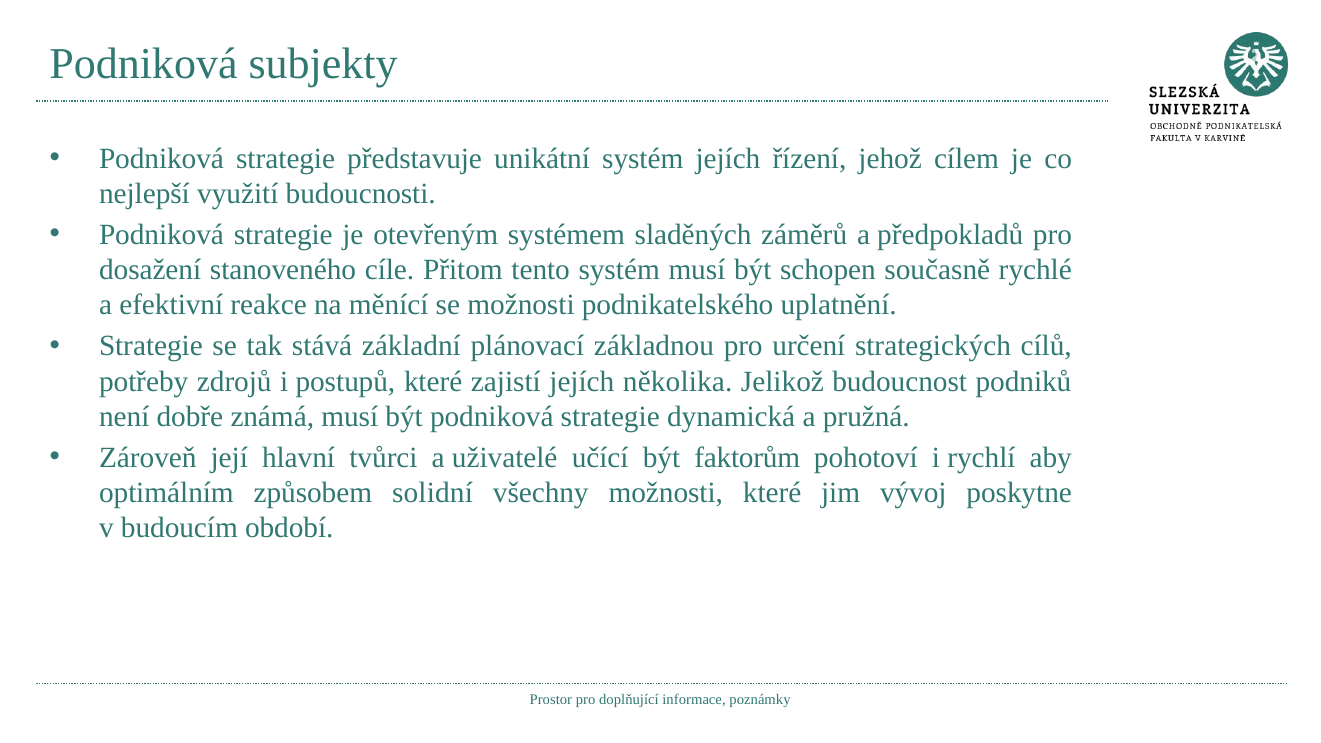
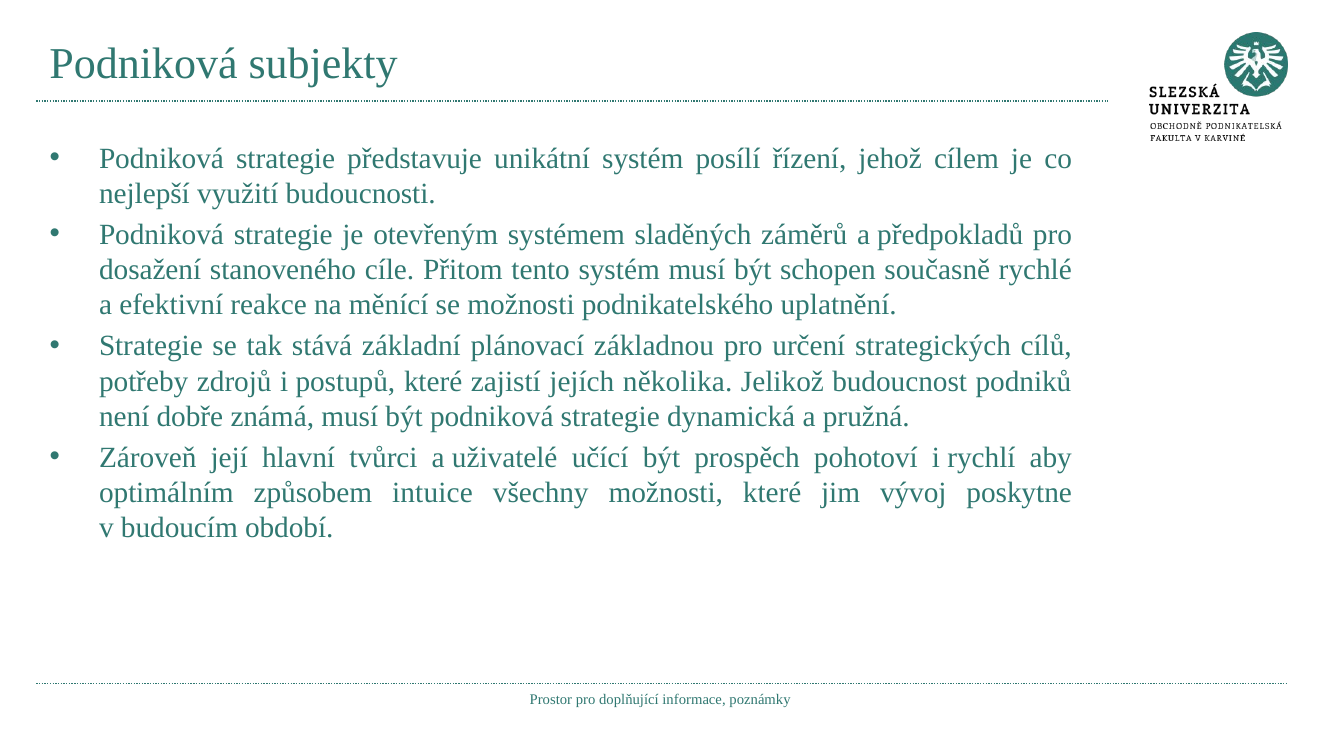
systém jejích: jejích -> posílí (728, 159)
faktorům: faktorům -> prospěch (747, 458)
solidní: solidní -> intuice (432, 493)
